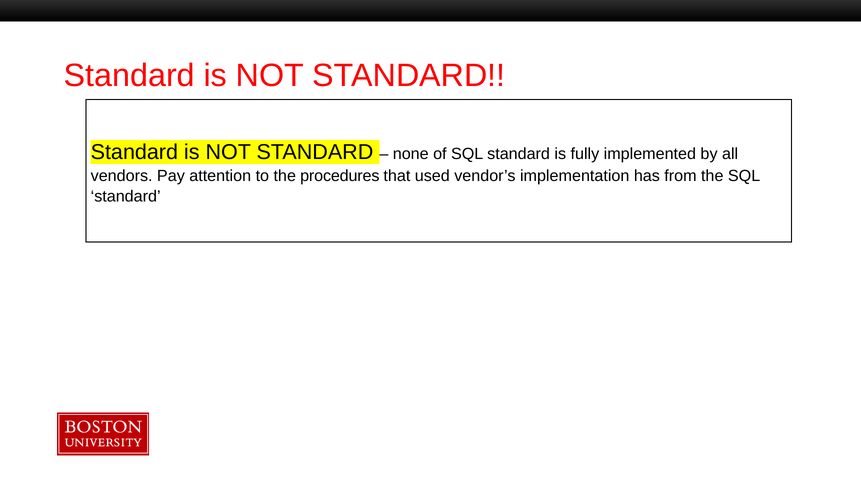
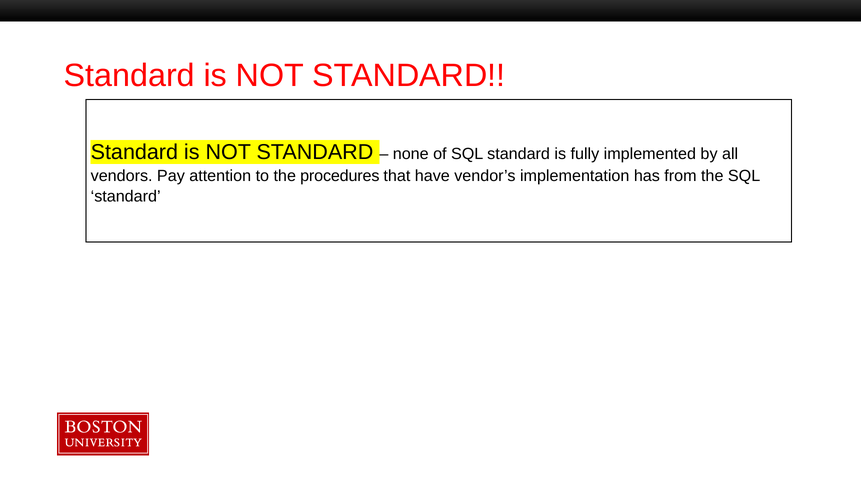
used: used -> have (432, 176)
